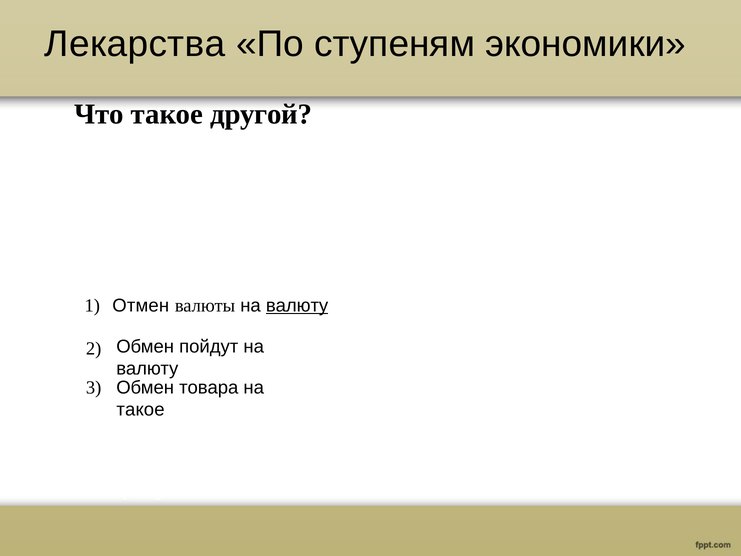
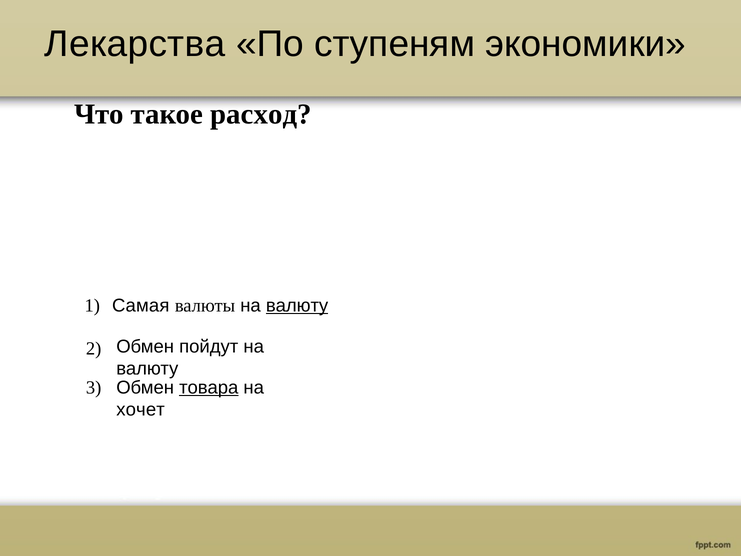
другой: другой -> расход (261, 114)
Отмен: Отмен -> Самая (141, 306)
товара underline: none -> present (209, 387)
такое: такое -> хочет (141, 409)
